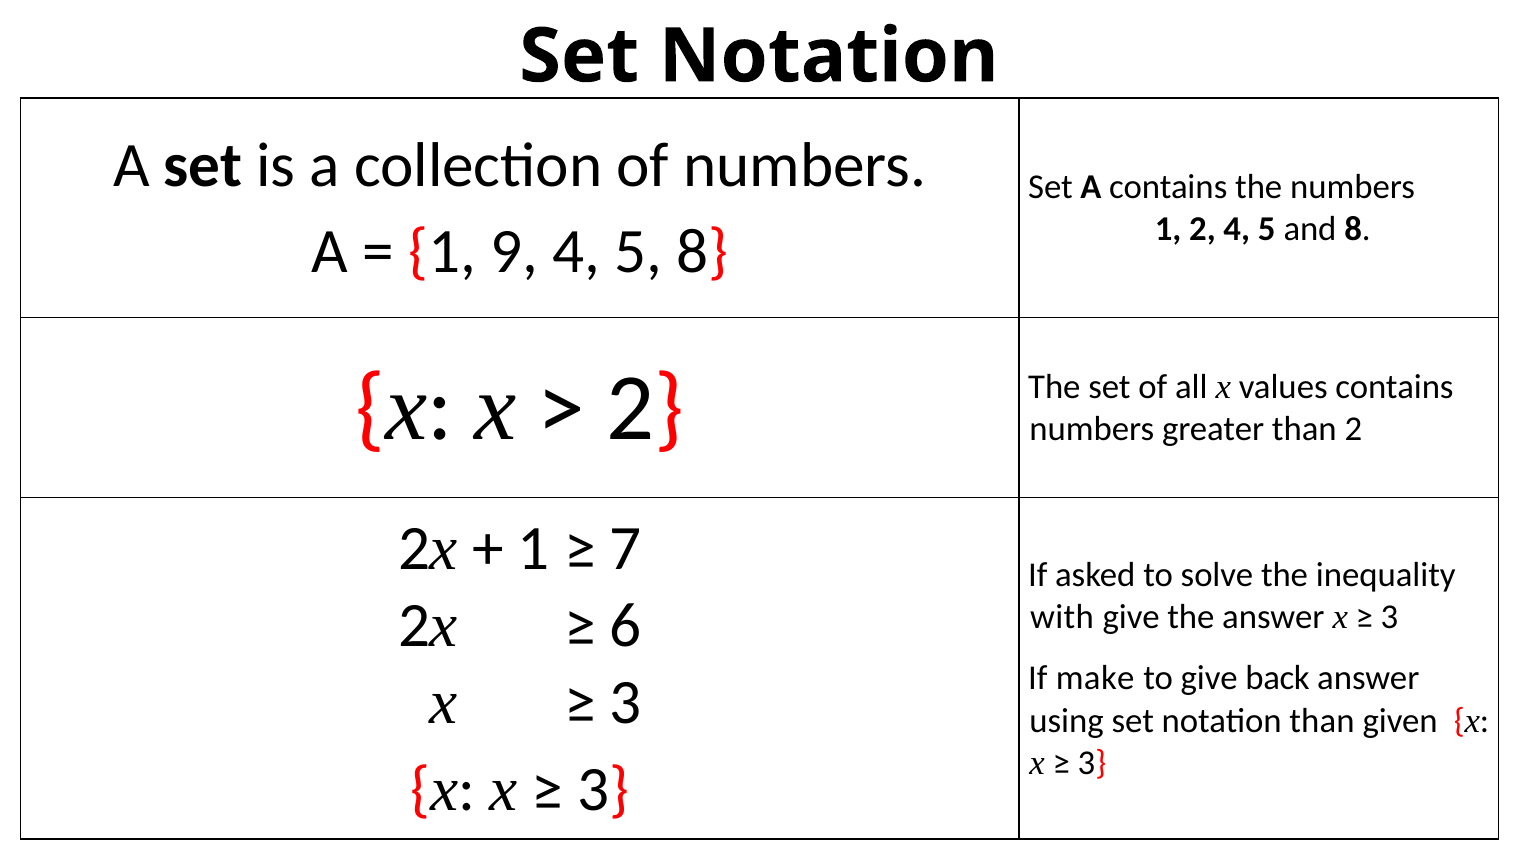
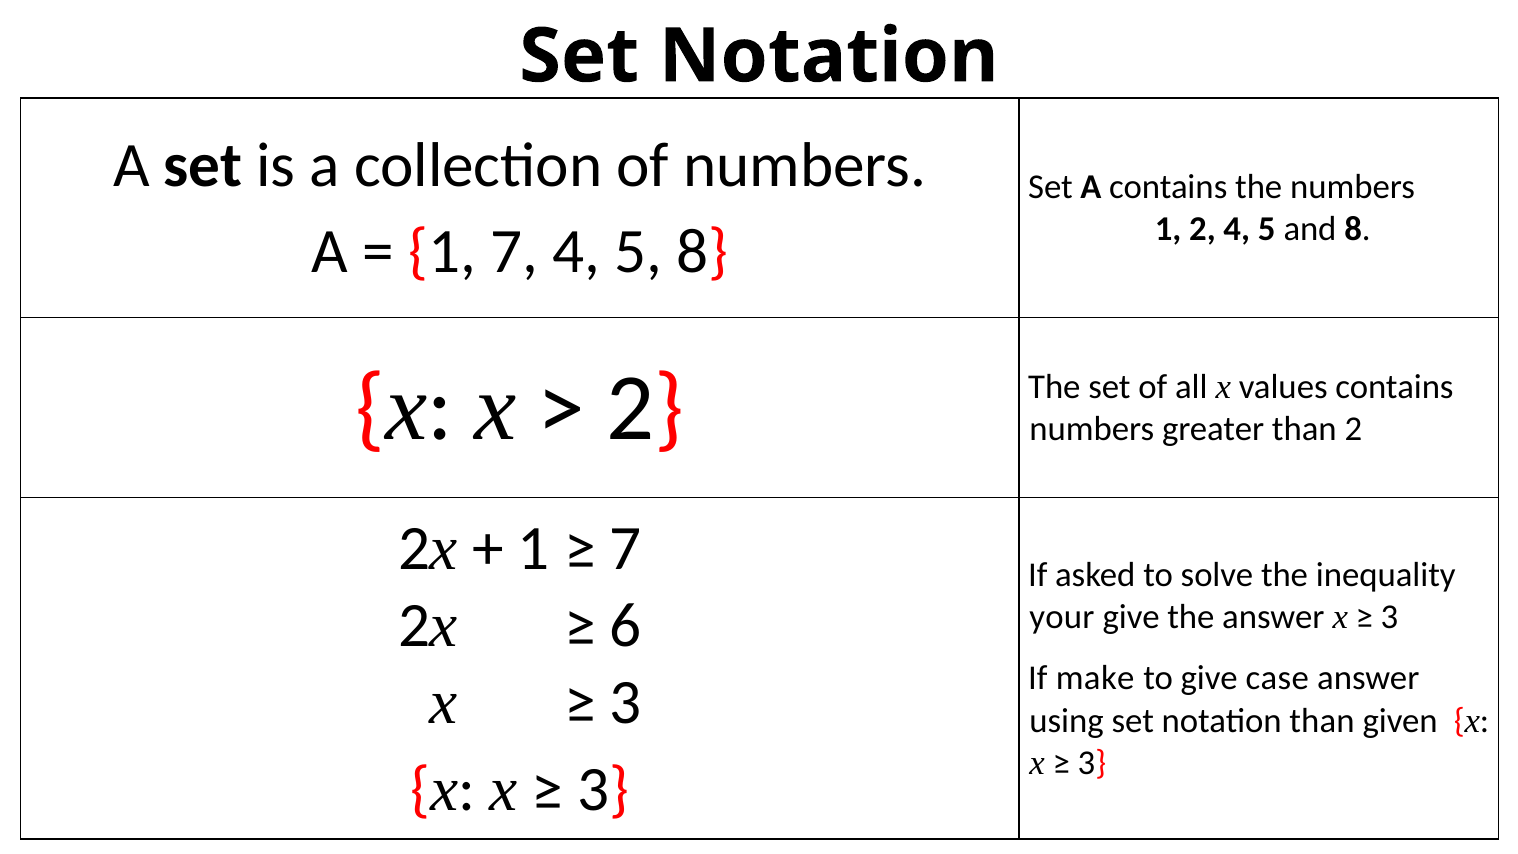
1 9: 9 -> 7 (514, 252)
with: with -> your (1062, 617)
back: back -> case (1277, 678)
